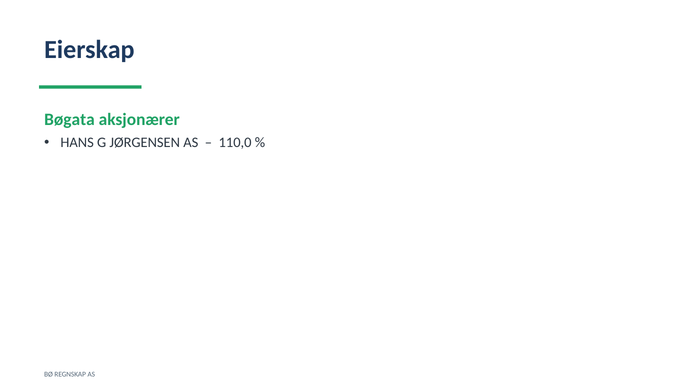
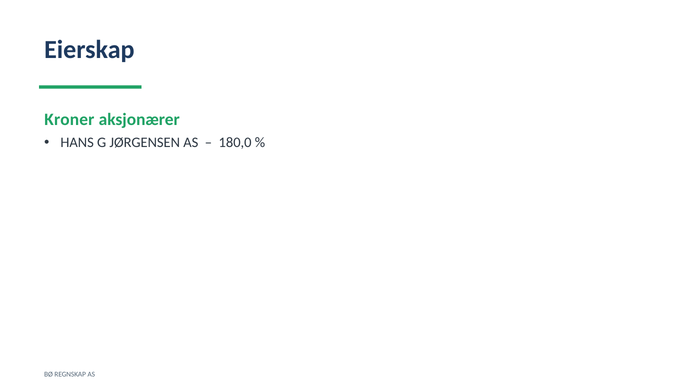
Bøgata: Bøgata -> Kroner (69, 119)
110,0: 110,0 -> 180,0 (235, 143)
